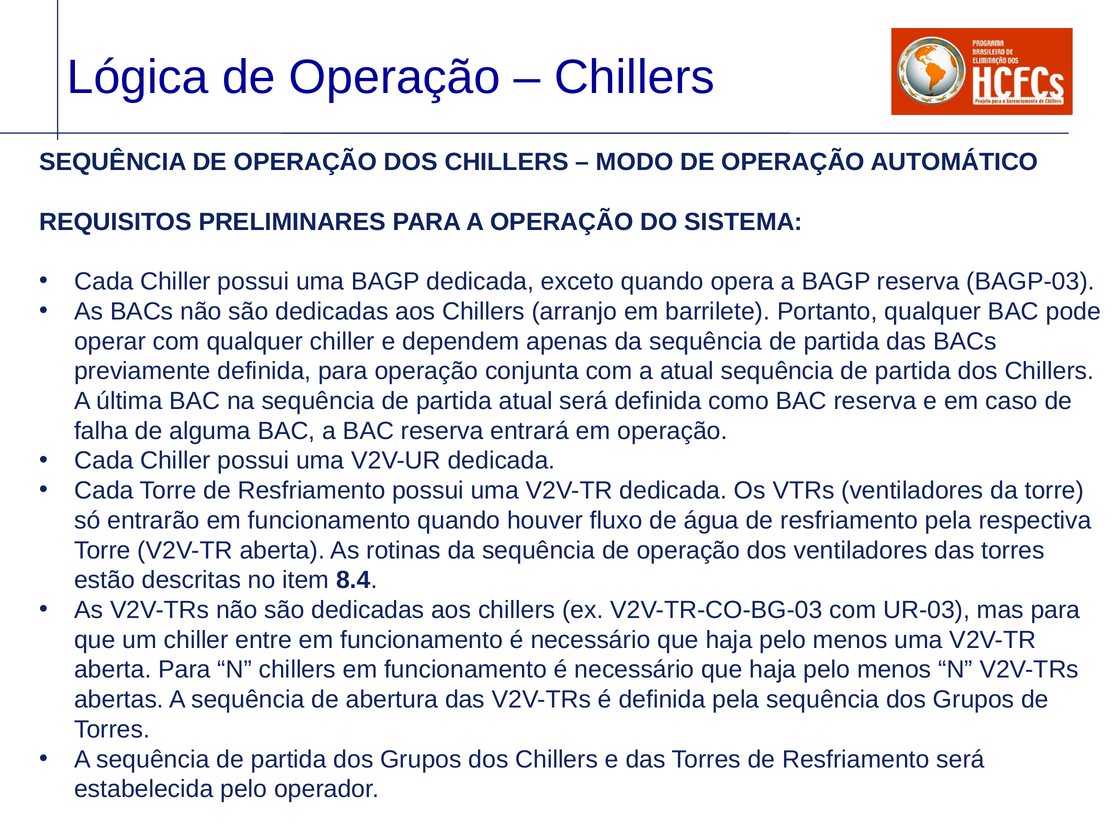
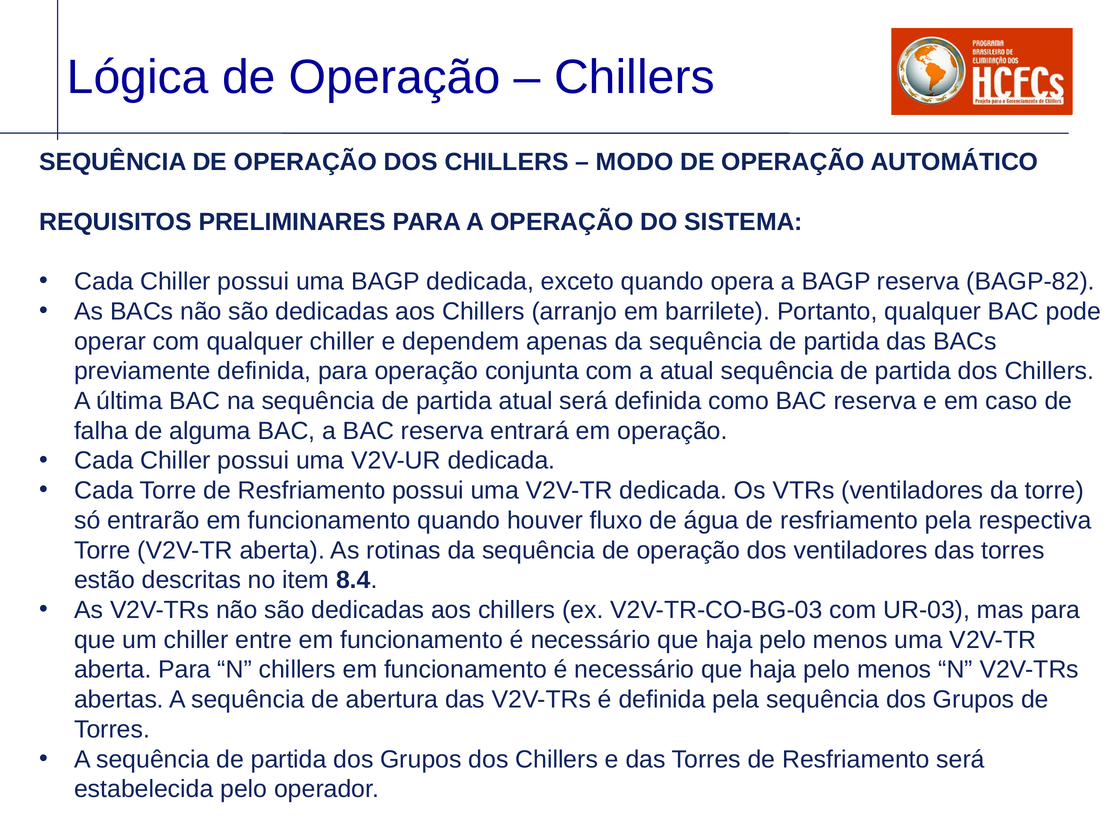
BAGP-03: BAGP-03 -> BAGP-82 (1031, 282)
